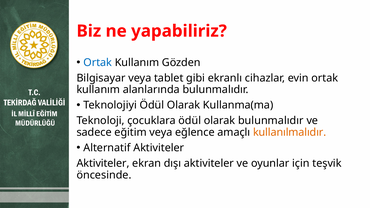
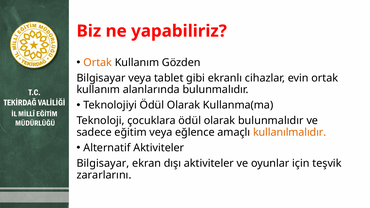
Ortak colour: blue -> orange (98, 63)
Aktiviteler: Aktiviteler -> Bilgisayar (103, 163)
öncesinde: öncesinde -> zararlarını (104, 175)
